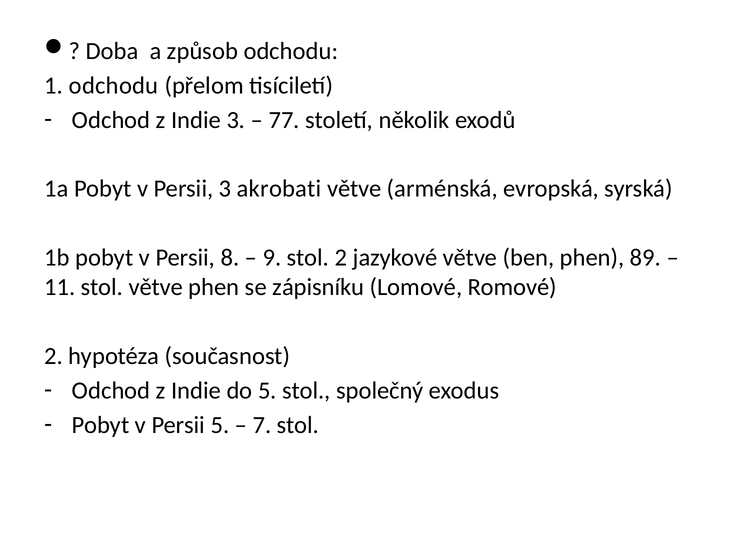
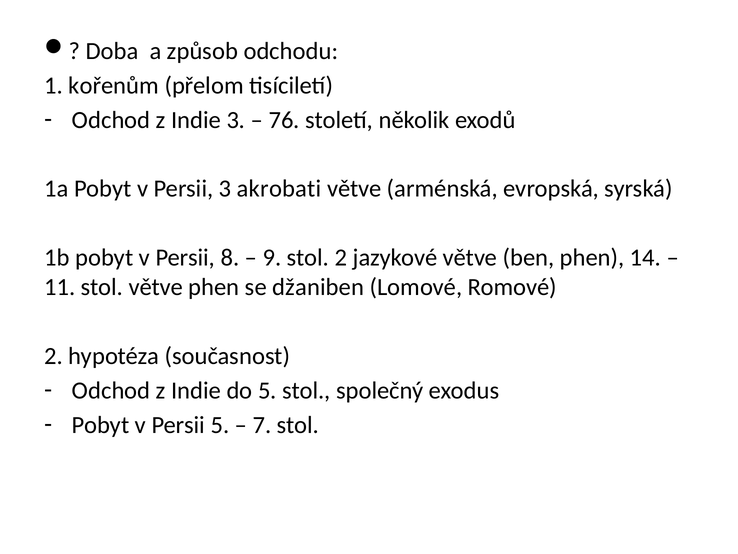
1 odchodu: odchodu -> kořenům (114, 85)
77: 77 -> 76 (284, 120)
89: 89 -> 14 (646, 258)
zápisníku: zápisníku -> džaniben (318, 287)
